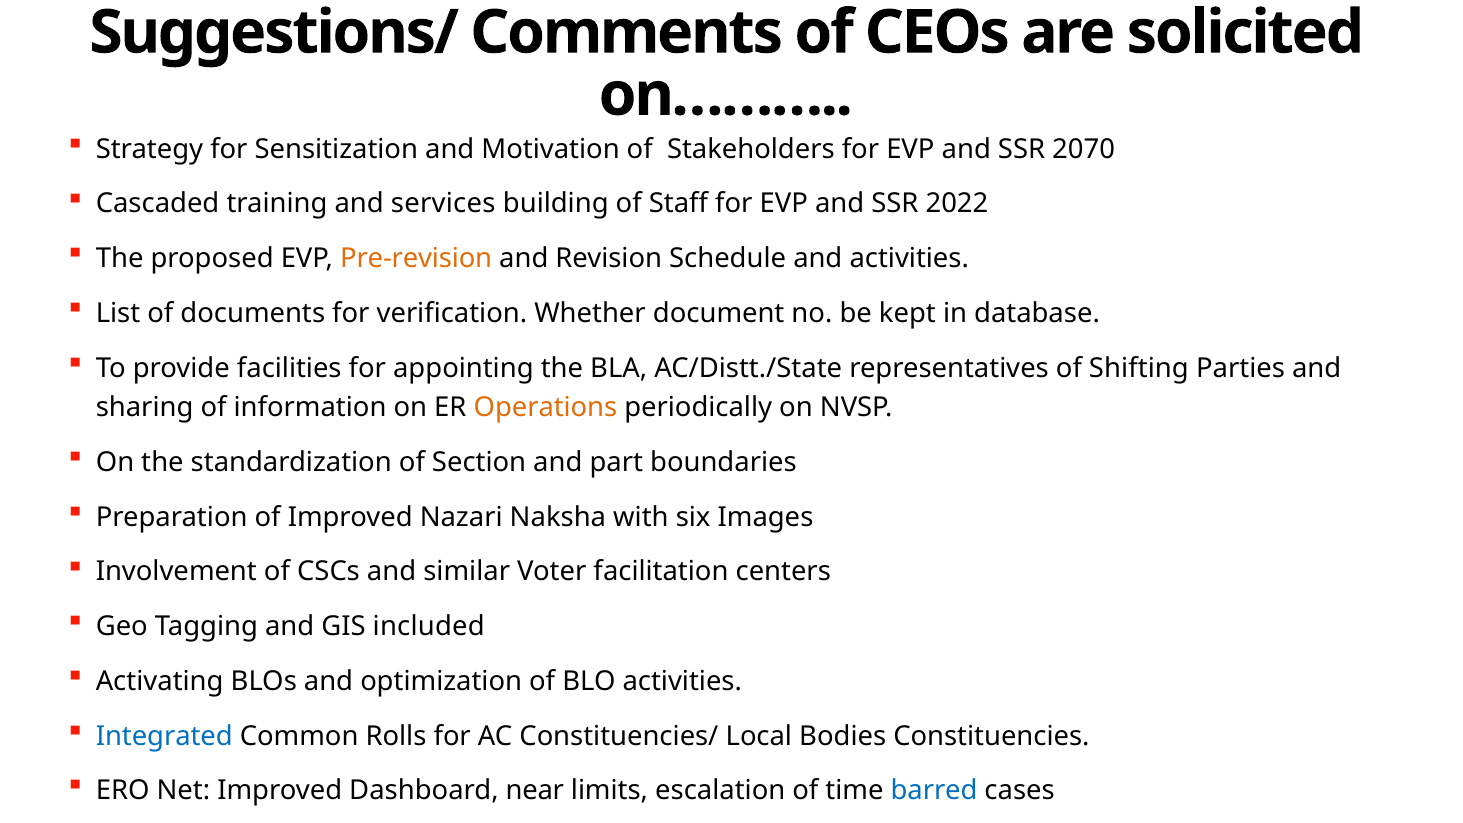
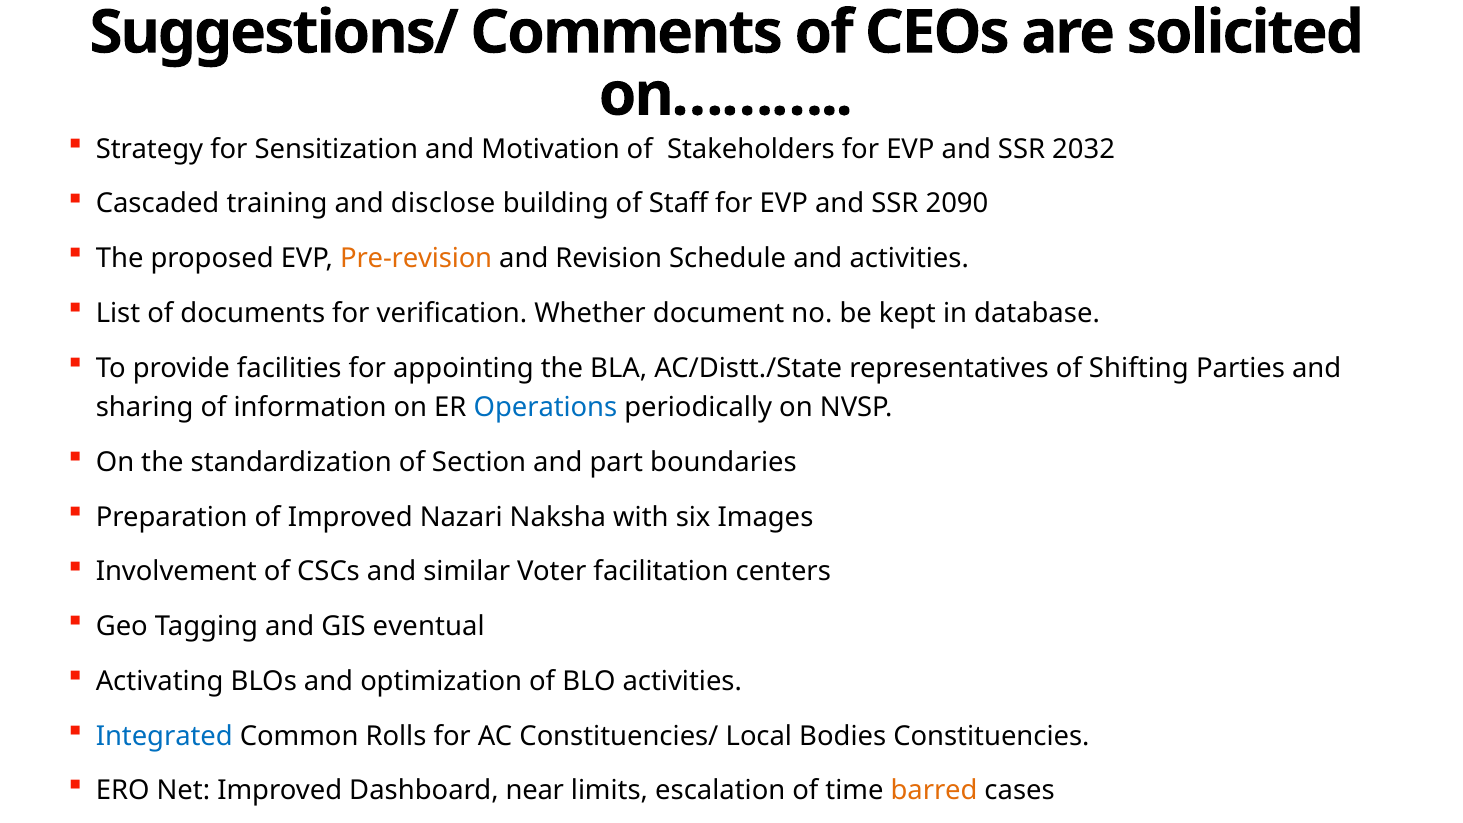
2070: 2070 -> 2032 (1084, 149)
services: services -> disclose (443, 204)
2022: 2022 -> 2090 (957, 204)
Operations colour: orange -> blue (545, 408)
included: included -> eventual (429, 626)
barred colour: blue -> orange (934, 791)
